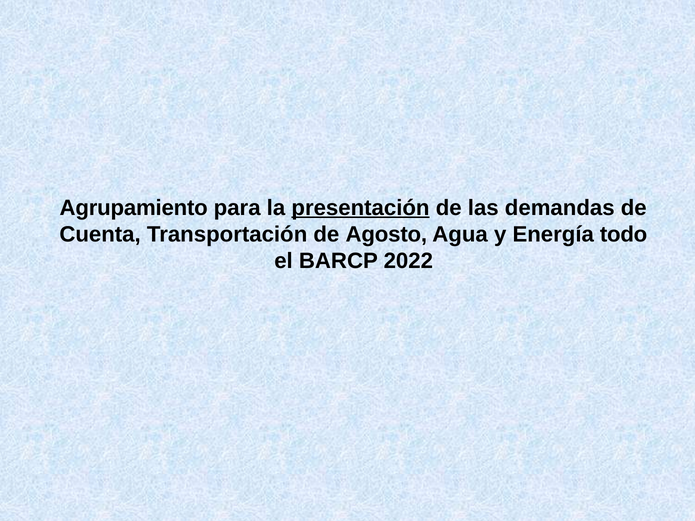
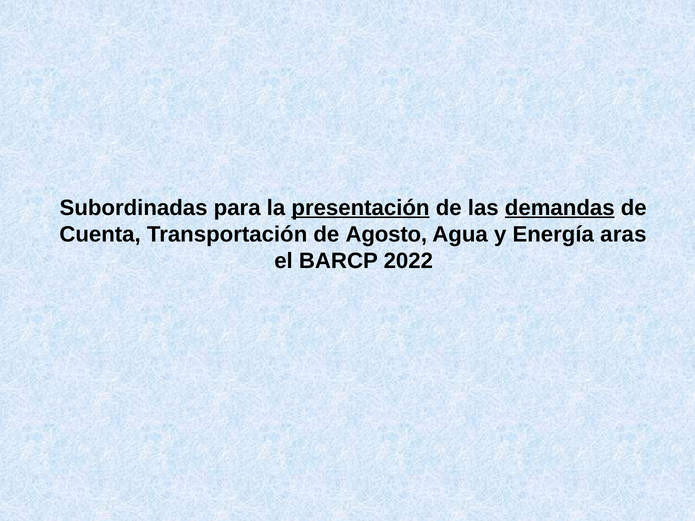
Agrupamiento: Agrupamiento -> Subordinadas (134, 208)
demandas underline: none -> present (560, 208)
todo: todo -> aras (623, 234)
